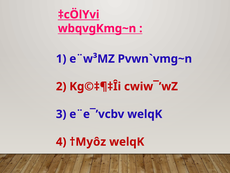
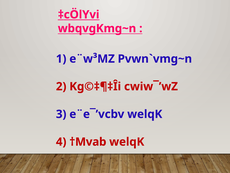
†Myôz: †Myôz -> †Mvab (88, 141)
